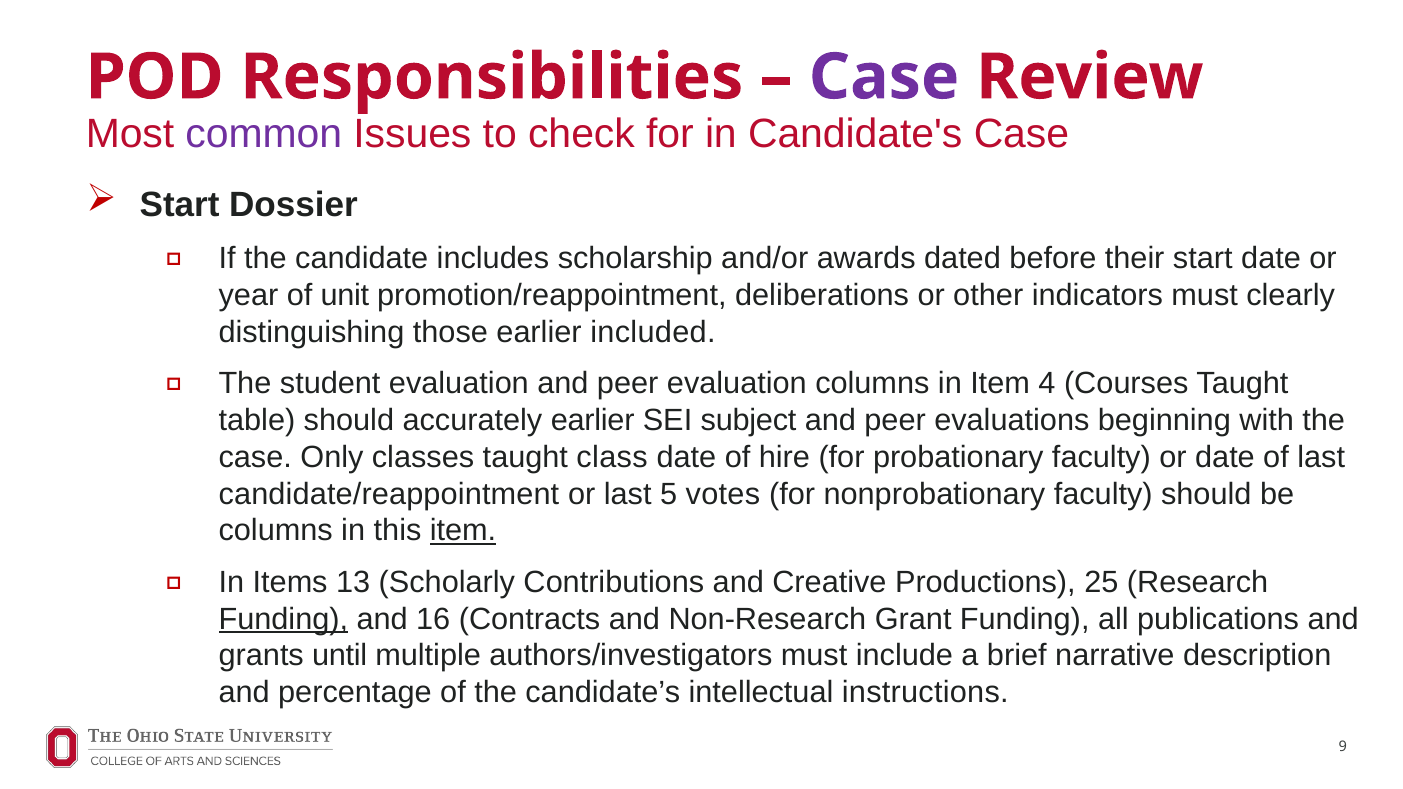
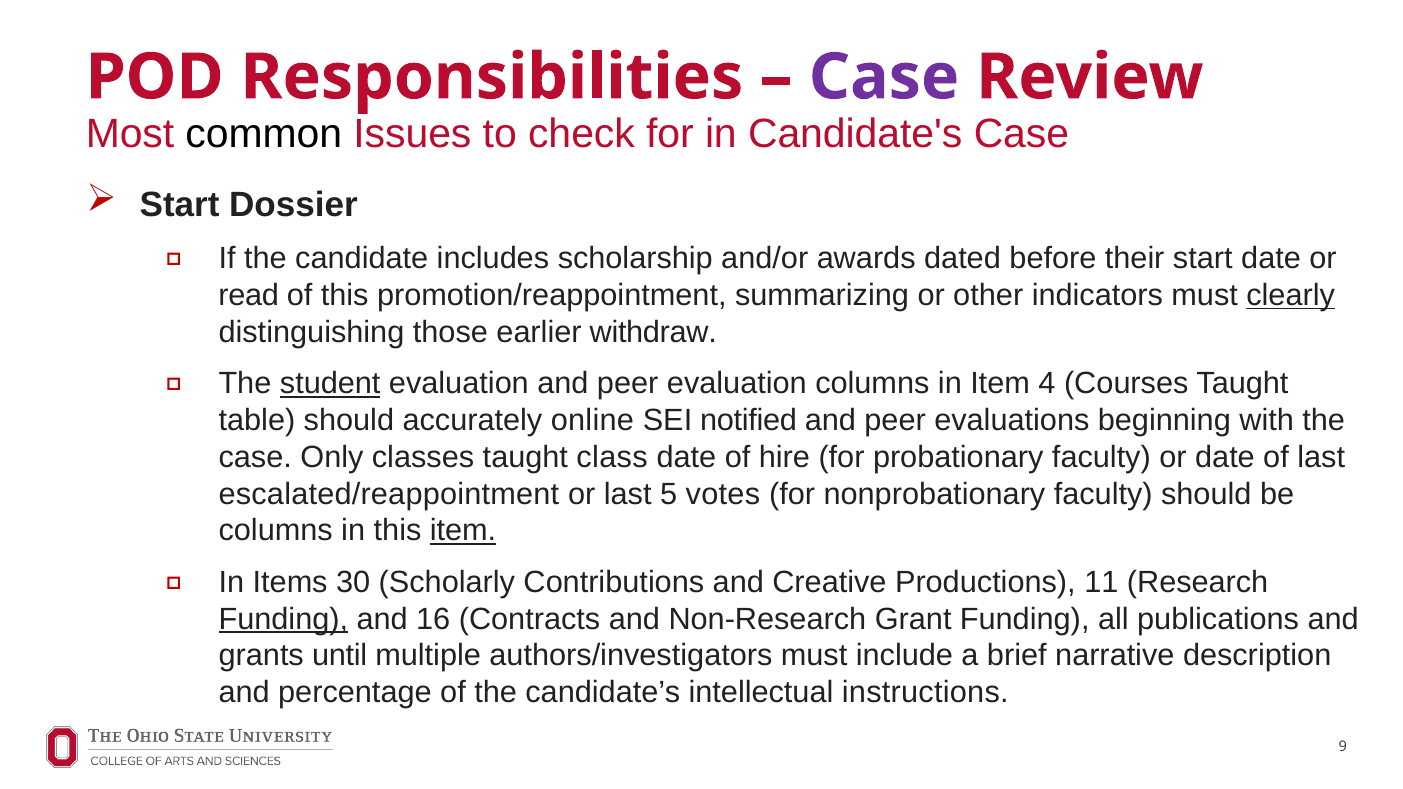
common colour: purple -> black (264, 134)
year: year -> read (249, 295)
of unit: unit -> this (345, 295)
deliberations: deliberations -> summarizing (822, 295)
clearly underline: none -> present (1291, 295)
included: included -> withdraw (653, 332)
student underline: none -> present (330, 384)
accurately earlier: earlier -> online (592, 420)
subject: subject -> notified (749, 420)
candidate/reappointment: candidate/reappointment -> escalated/reappointment (389, 494)
13: 13 -> 30 (353, 582)
25: 25 -> 11 (1101, 582)
